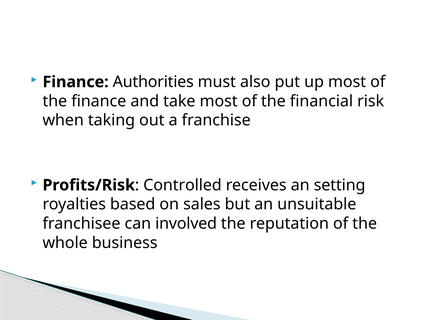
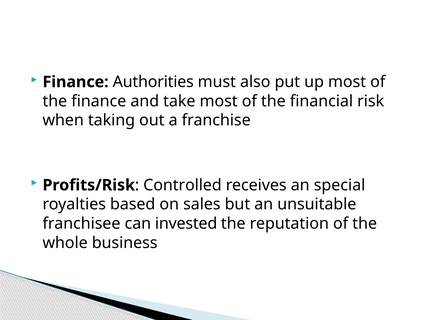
setting: setting -> special (340, 185)
involved: involved -> invested (186, 223)
